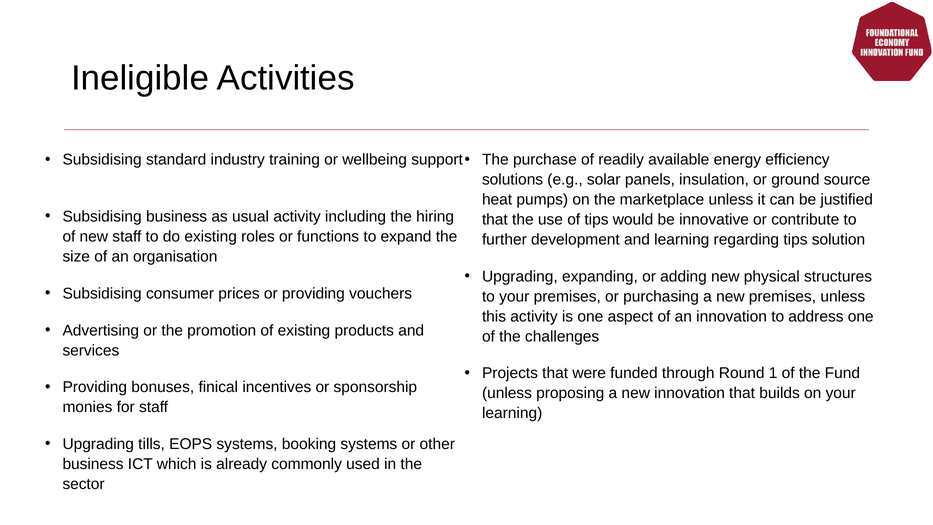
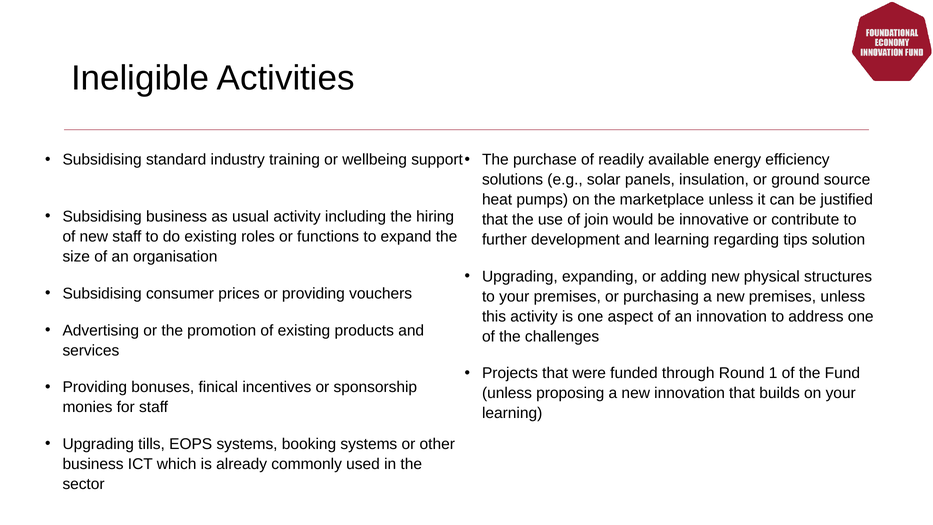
of tips: tips -> join (596, 220)
